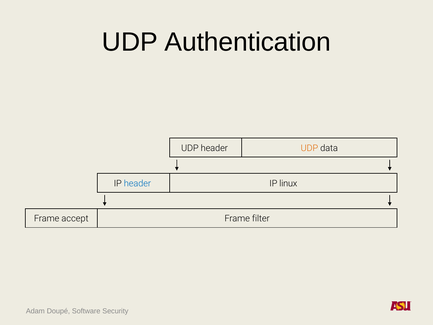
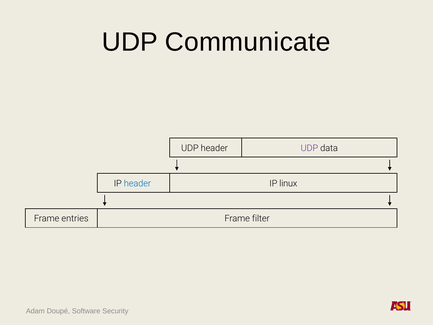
Authentication: Authentication -> Communicate (248, 42)
UDP colour: orange -> purple (309, 148)
accept: accept -> entries (75, 218)
